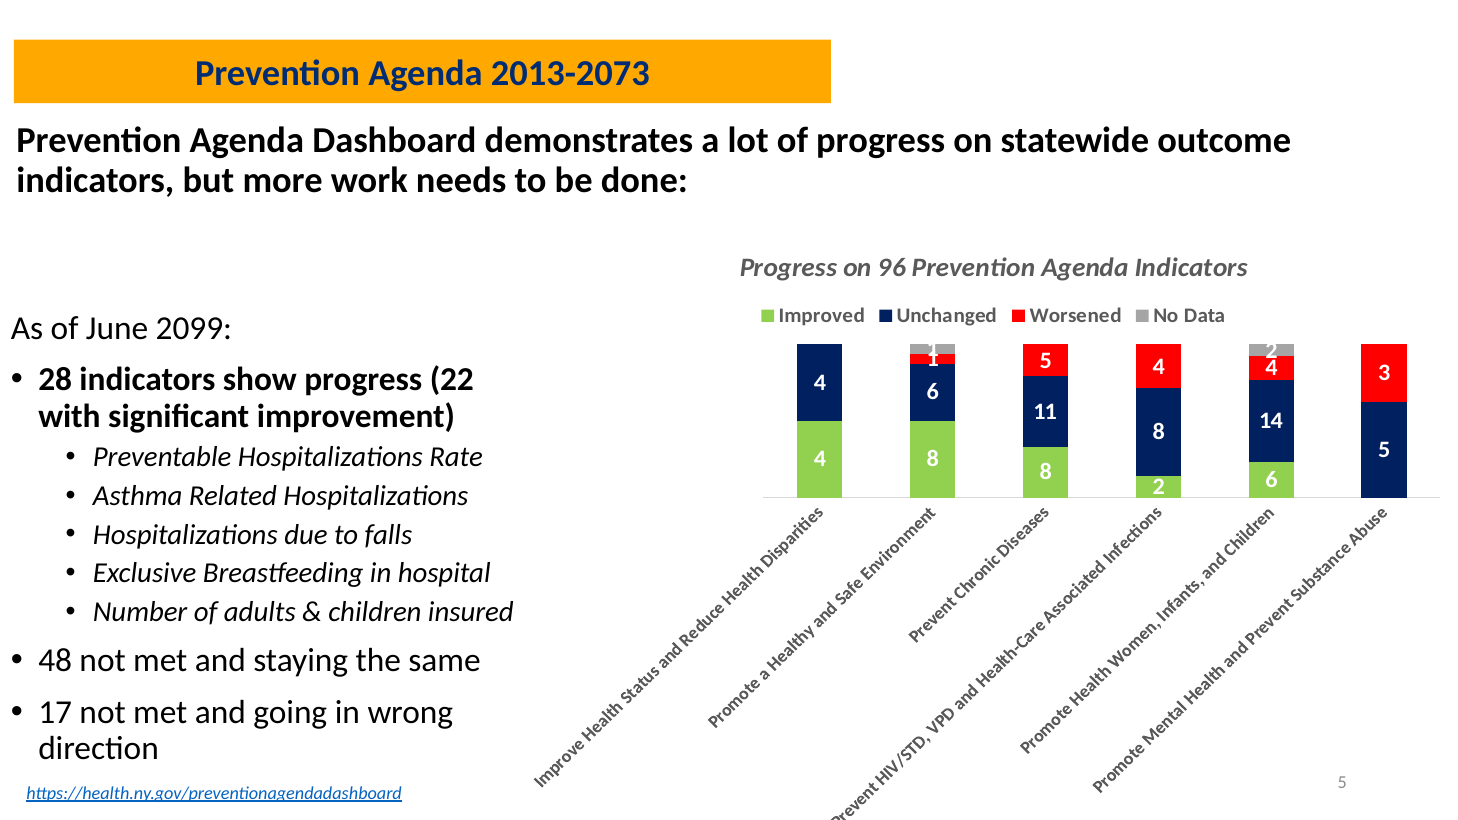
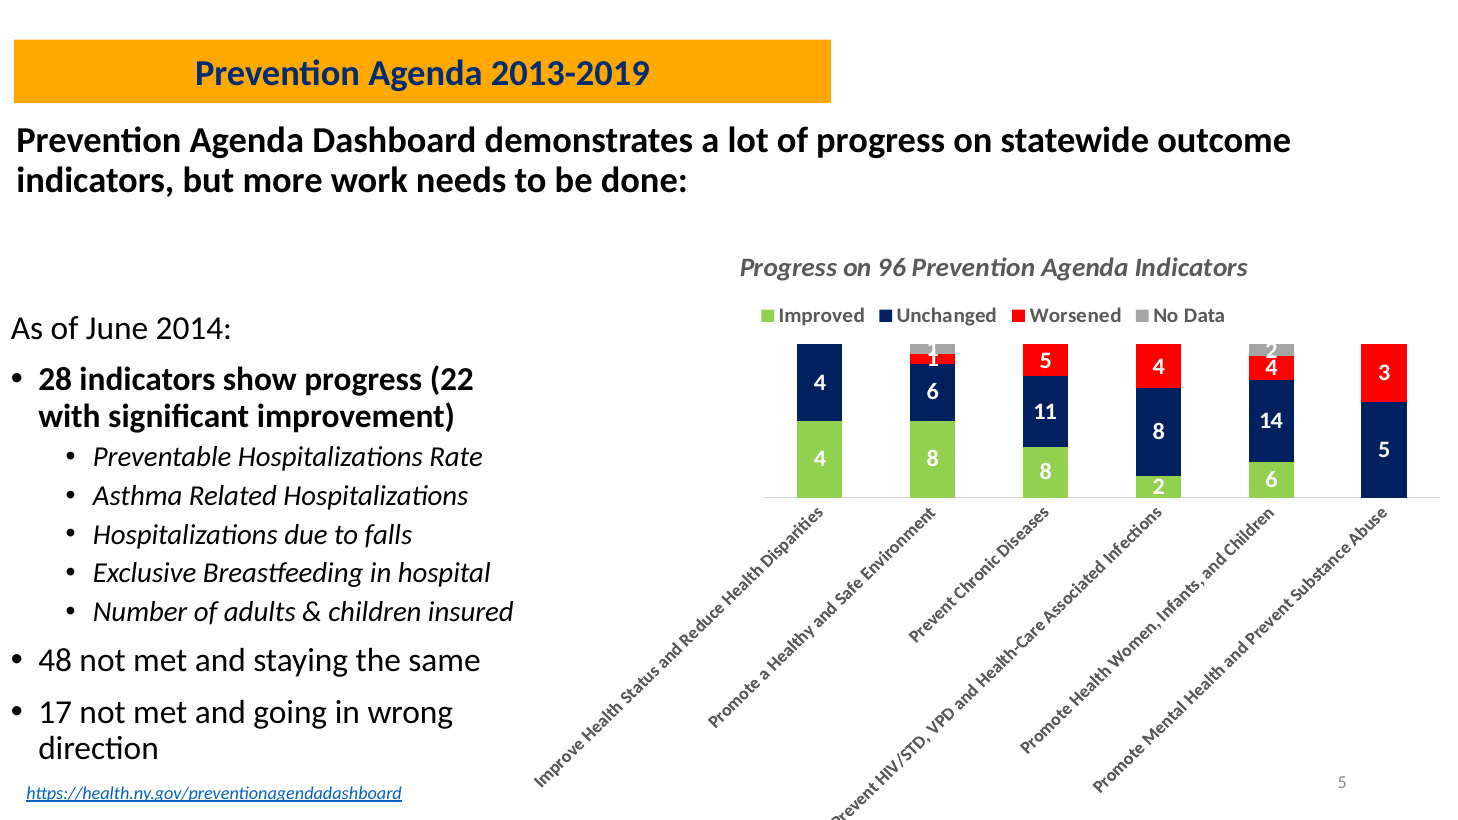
2013-2073: 2013-2073 -> 2013-2019 (570, 74)
2099: 2099 -> 2014 (194, 329)
